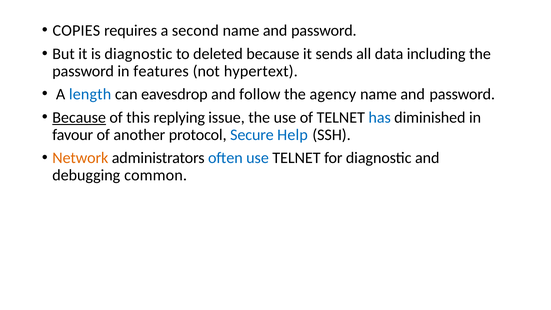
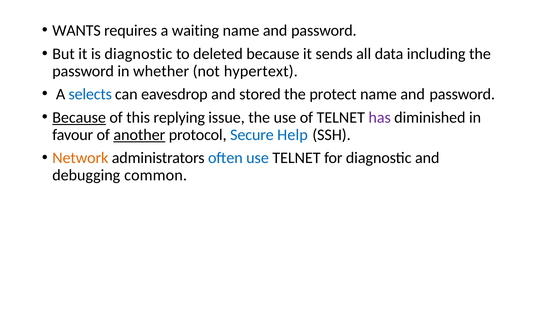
COPIES: COPIES -> WANTS (77, 31)
second: second -> waiting (195, 31)
features: features -> whether (161, 71)
length: length -> selects (90, 94)
follow: follow -> stored (260, 94)
agency: agency -> protect (333, 94)
has colour: blue -> purple (380, 117)
another underline: none -> present (139, 135)
